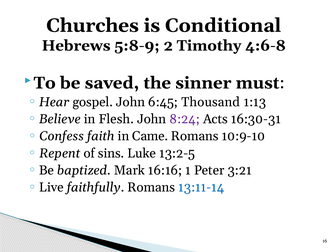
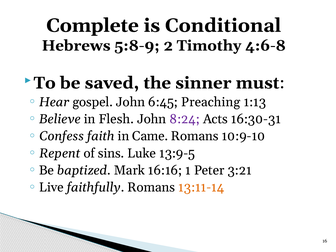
Churches: Churches -> Complete (93, 26)
Thousand: Thousand -> Preaching (211, 102)
13:2-5: 13:2-5 -> 13:9-5 (177, 153)
13:11-14 colour: blue -> orange (201, 187)
